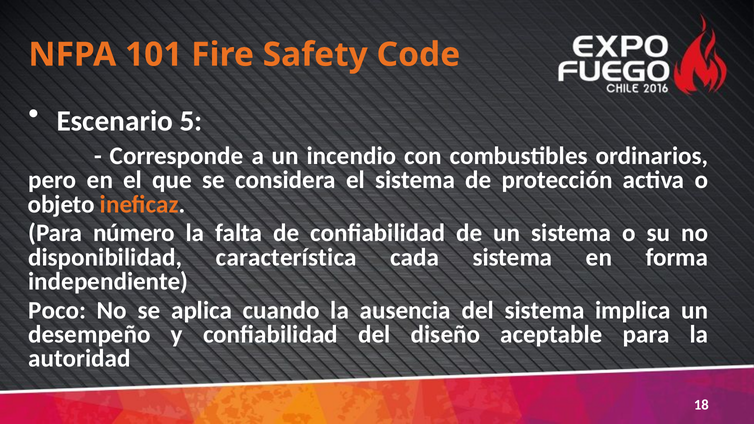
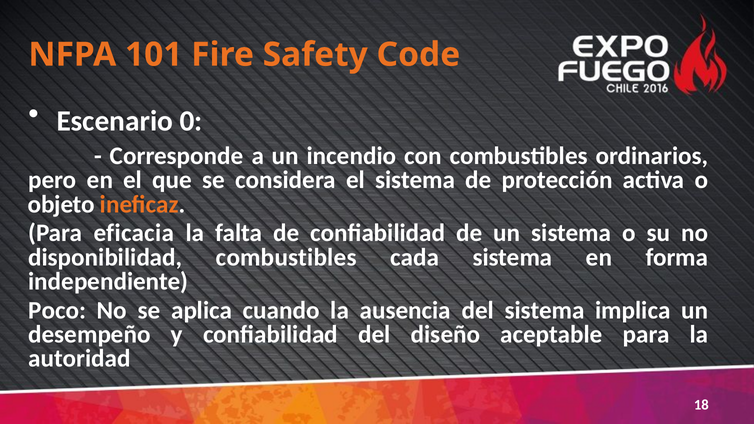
5: 5 -> 0 (191, 121)
número: número -> eficacia (134, 233)
disponibilidad característica: característica -> combustibles (286, 257)
